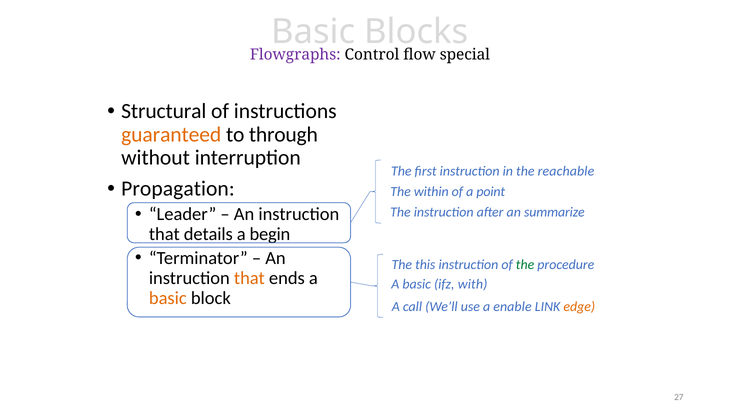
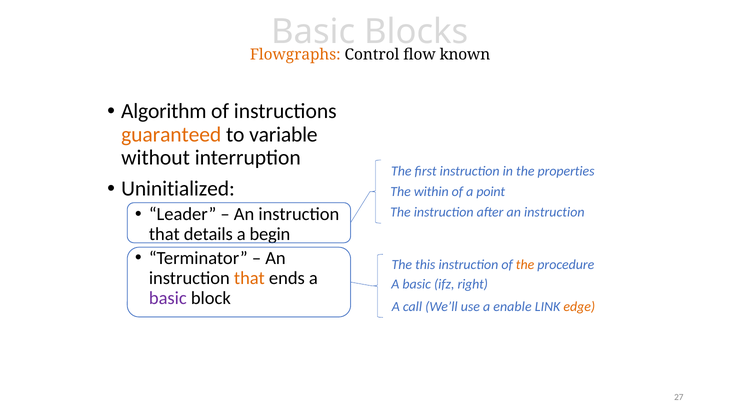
Flowgraphs colour: purple -> orange (295, 55)
special: special -> known (465, 55)
Structural: Structural -> Algorithm (164, 111)
through: through -> variable (283, 135)
reachable: reachable -> properties (566, 171)
Propagation: Propagation -> Uninitialized (178, 189)
after an summarize: summarize -> instruction (554, 213)
the colour: green -> orange (525, 265)
with: with -> right (473, 284)
basic colour: orange -> purple (168, 298)
